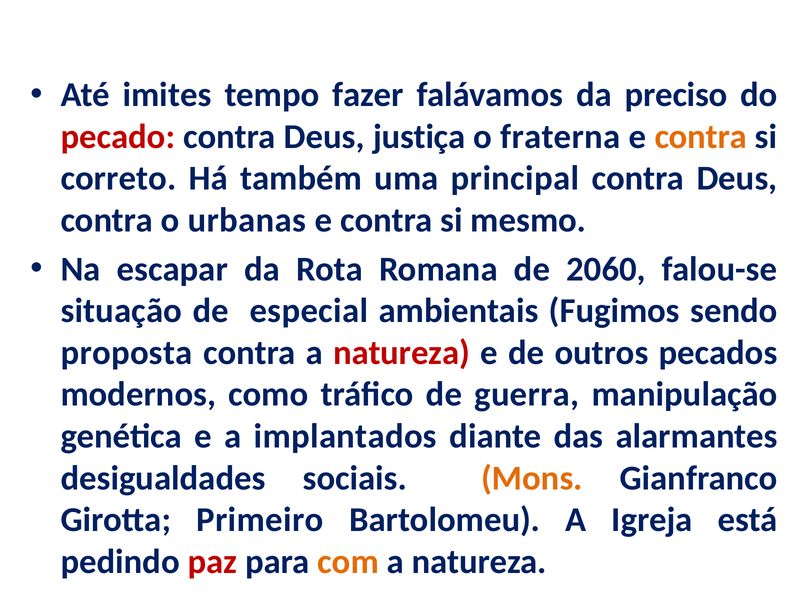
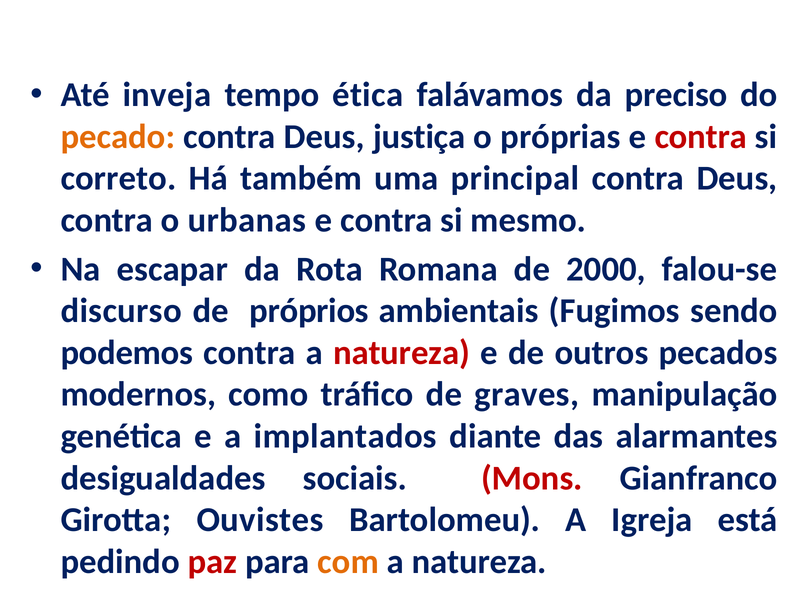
imites: imites -> inveja (167, 95)
fazer: fazer -> ética (368, 95)
pecado colour: red -> orange (118, 137)
fraterna: fraterna -> próprias (560, 137)
contra colour: orange -> red (701, 137)
2060: 2060 -> 2000 (606, 269)
situação: situação -> discurso (121, 311)
especial: especial -> próprios (309, 311)
proposta: proposta -> podemos (127, 353)
guerra: guerra -> graves (527, 394)
Mons colour: orange -> red (532, 478)
Primeiro: Primeiro -> Ouvistes (260, 520)
